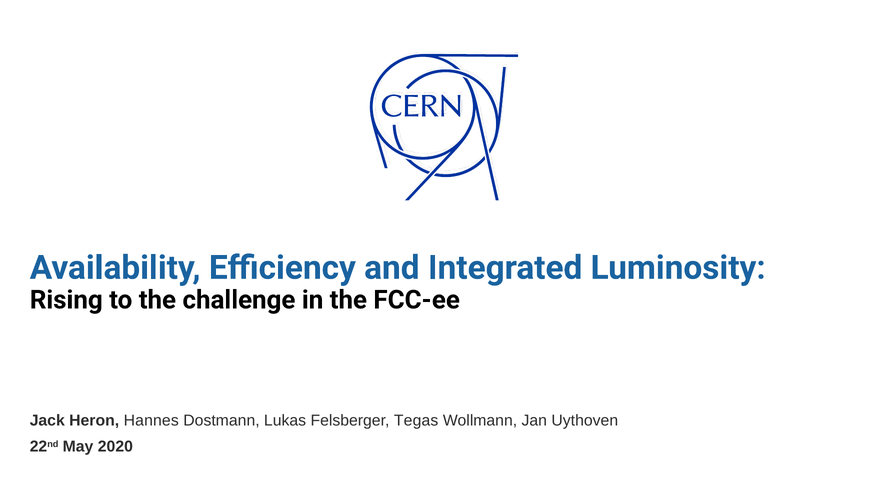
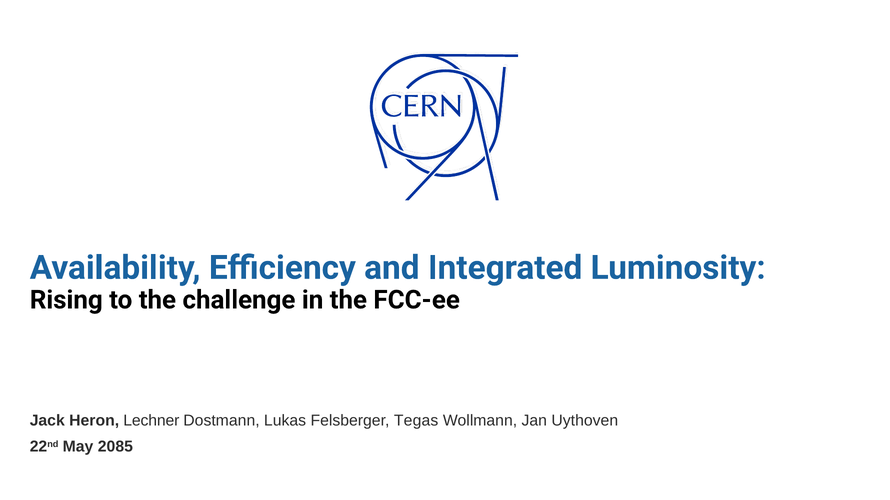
Hannes: Hannes -> Lechner (151, 421)
2020: 2020 -> 2085 (115, 447)
